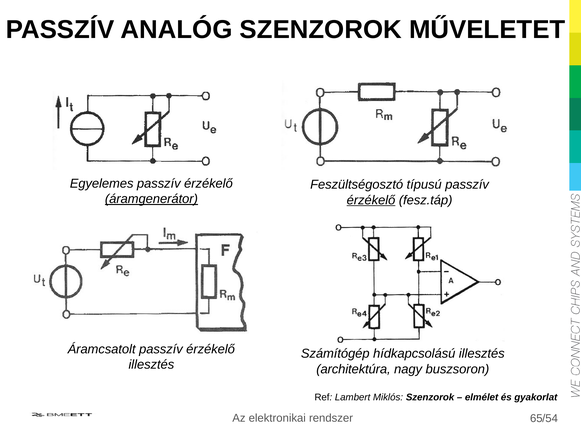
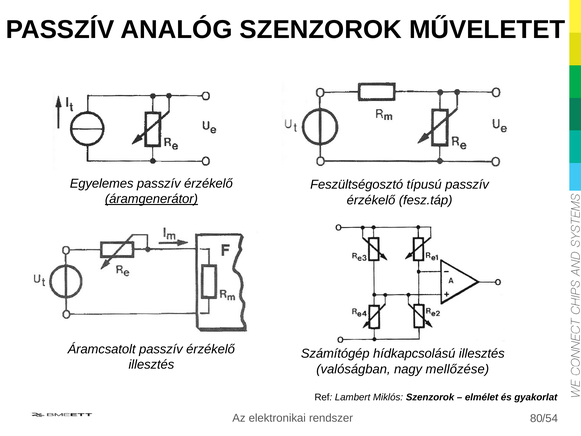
érzékelő underline: present -> none (371, 200)
architektúra: architektúra -> valóságban (353, 369)
buszsoron: buszsoron -> mellőzése (457, 369)
65: 65 -> 80 (536, 418)
